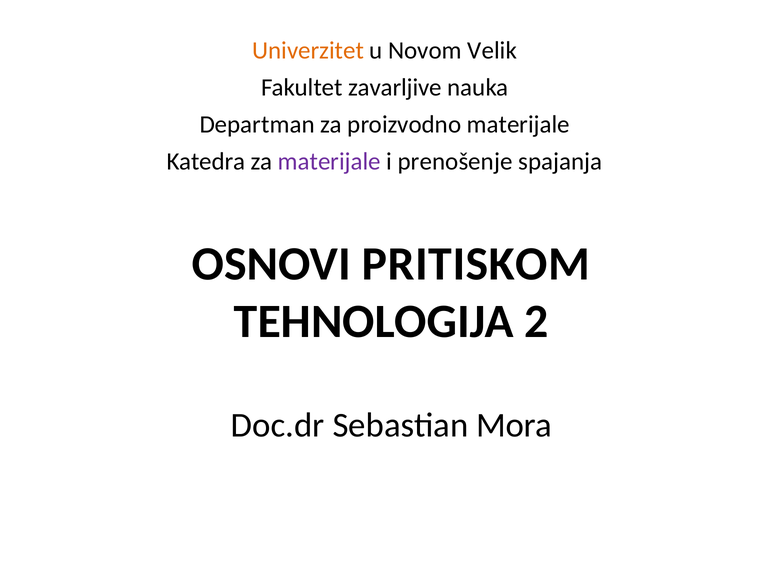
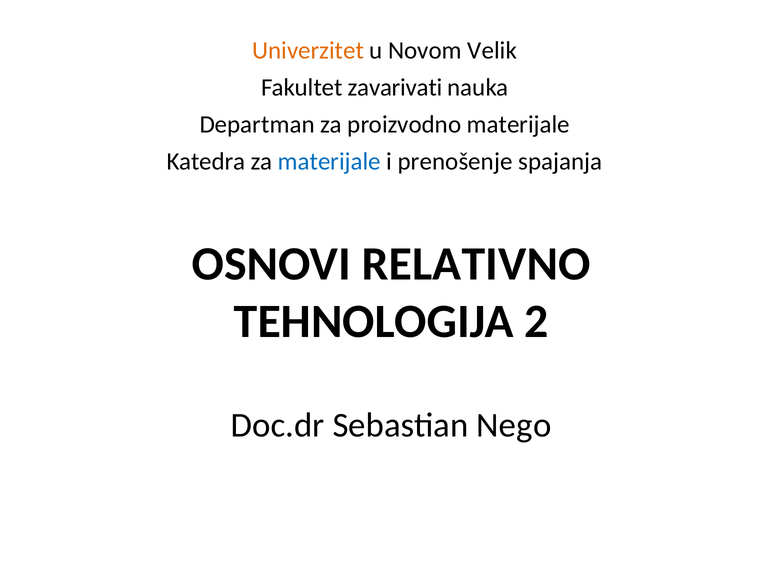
zavarljive: zavarljive -> zavarivati (395, 88)
materijale colour: purple -> blue (329, 162)
PRITISKOM: PRITISKOM -> RELATIVNO (476, 264)
Mora: Mora -> Nego (514, 425)
